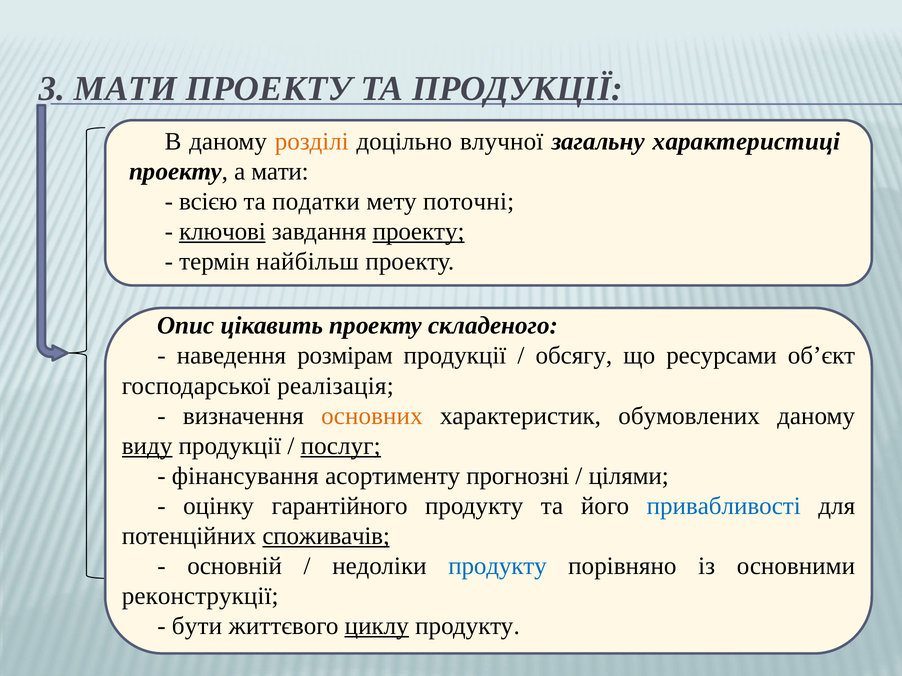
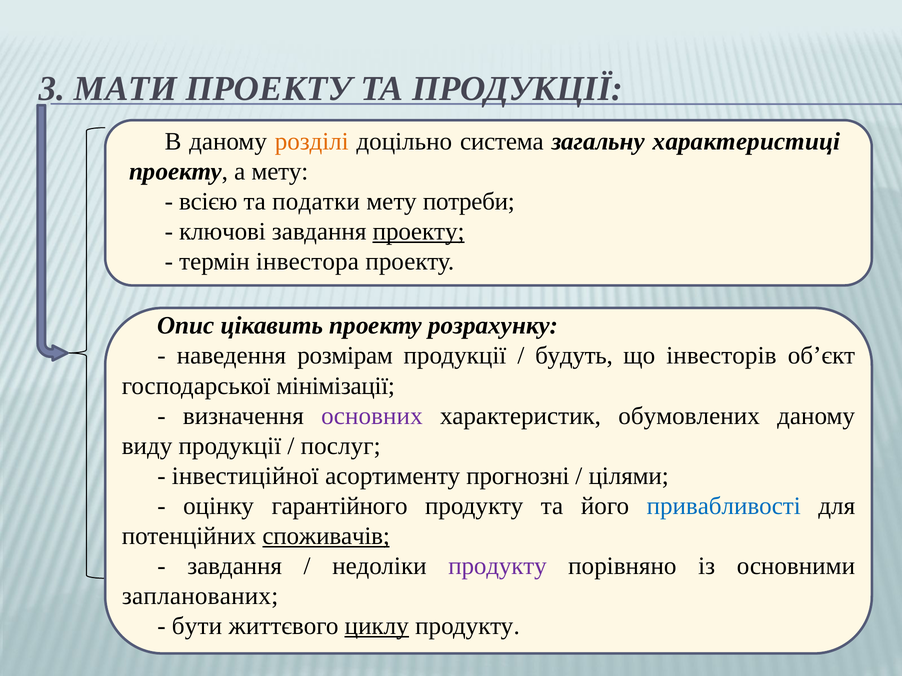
влучної: влучної -> система (502, 142)
а мати: мати -> мету (280, 172)
поточні: поточні -> потреби (469, 202)
ключові underline: present -> none (222, 232)
найбільш: найбільш -> інвестора (307, 262)
складеного: складеного -> розрахунку (493, 326)
обсягу: обсягу -> будуть (574, 356)
ресурсами: ресурсами -> інвесторів (721, 356)
реалізація: реалізація -> мінімізації (336, 386)
основних colour: orange -> purple (372, 416)
виду underline: present -> none (147, 446)
послуг underline: present -> none (341, 446)
фінансування: фінансування -> інвестиційної (245, 476)
основній: основній -> завдання (235, 567)
продукту colour: blue -> purple (498, 567)
реконструкції: реконструкції -> запланованих (200, 597)
